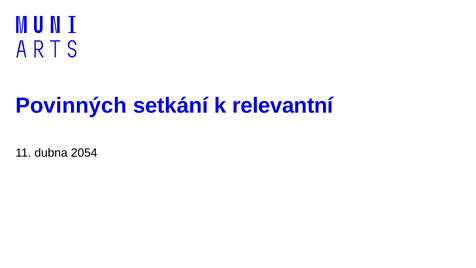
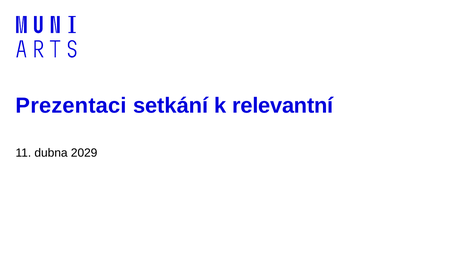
Povinných: Povinných -> Prezentaci (71, 106)
2054: 2054 -> 2029 (84, 153)
